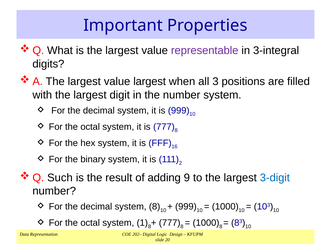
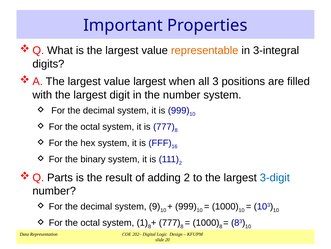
representable colour: purple -> orange (205, 50)
Such: Such -> Parts (60, 177)
adding 9: 9 -> 2 (187, 177)
system 8: 8 -> 9 (155, 206)
